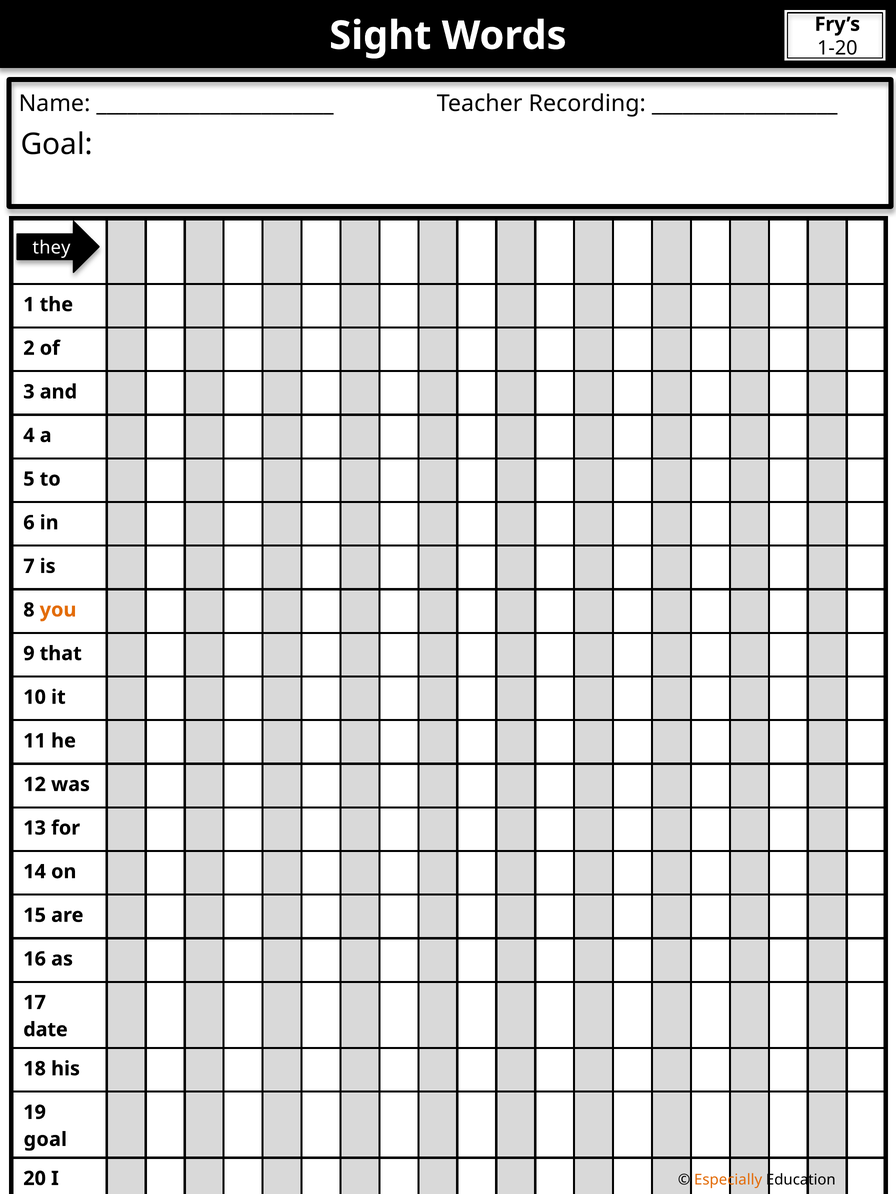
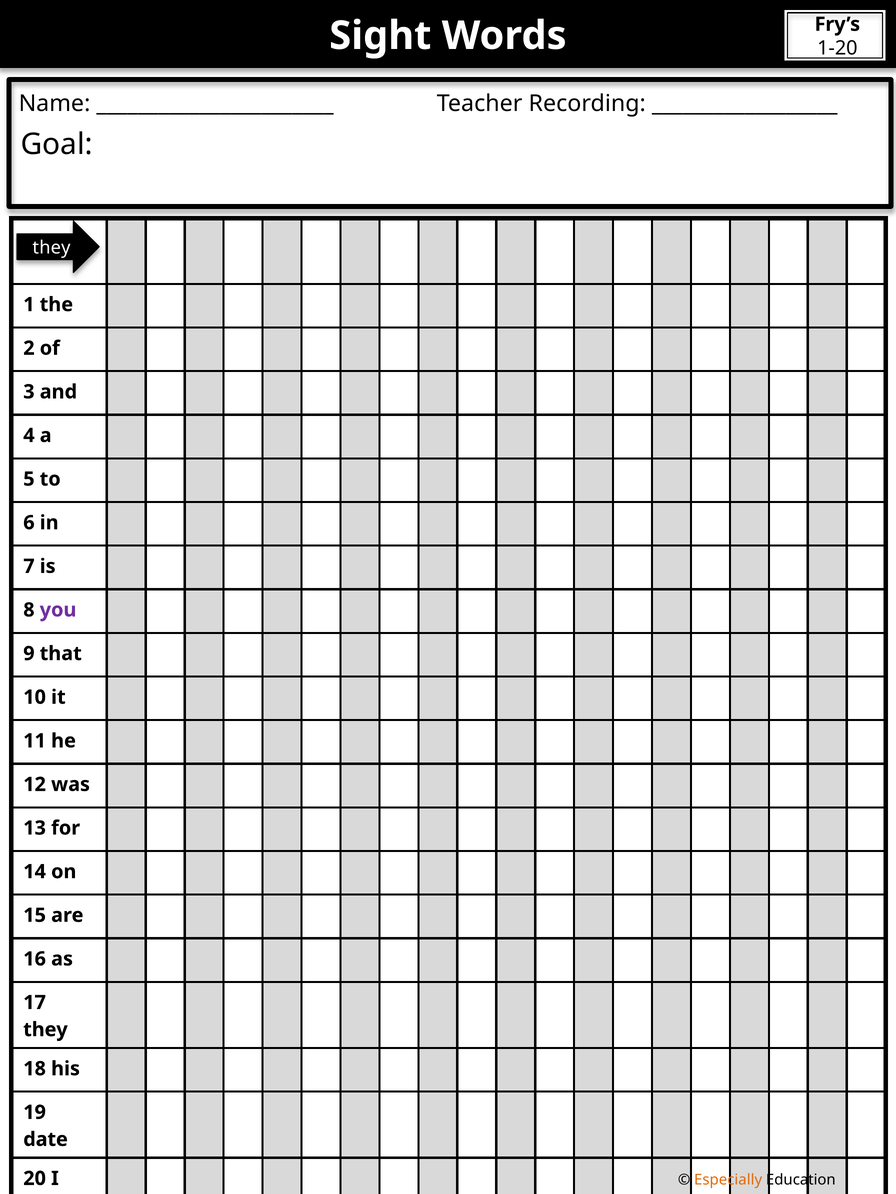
you colour: orange -> purple (58, 610)
date: date -> they (45, 1030)
goal: goal -> date (46, 1140)
